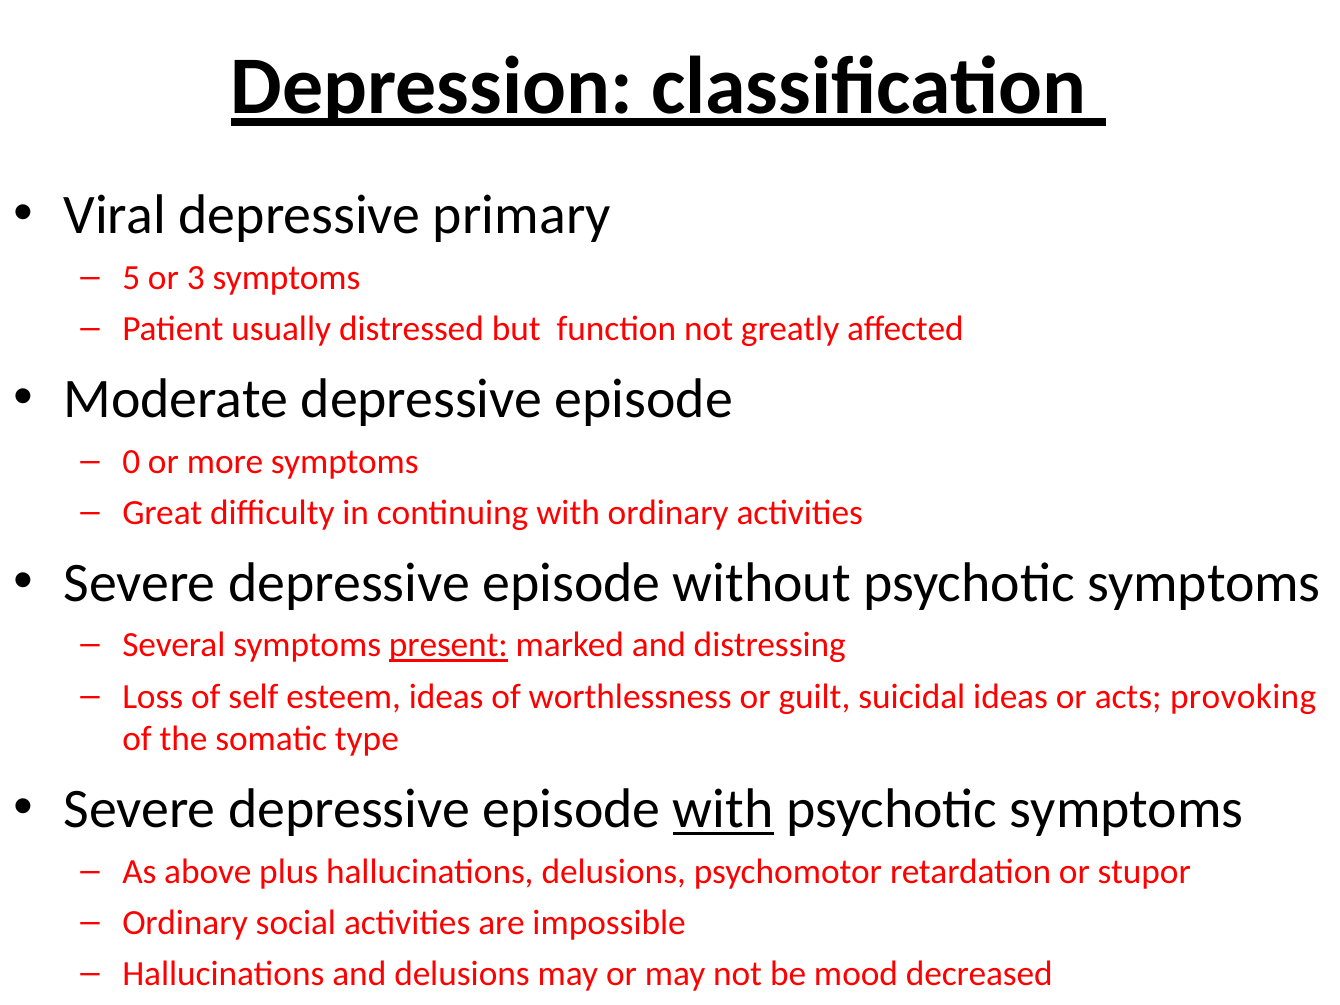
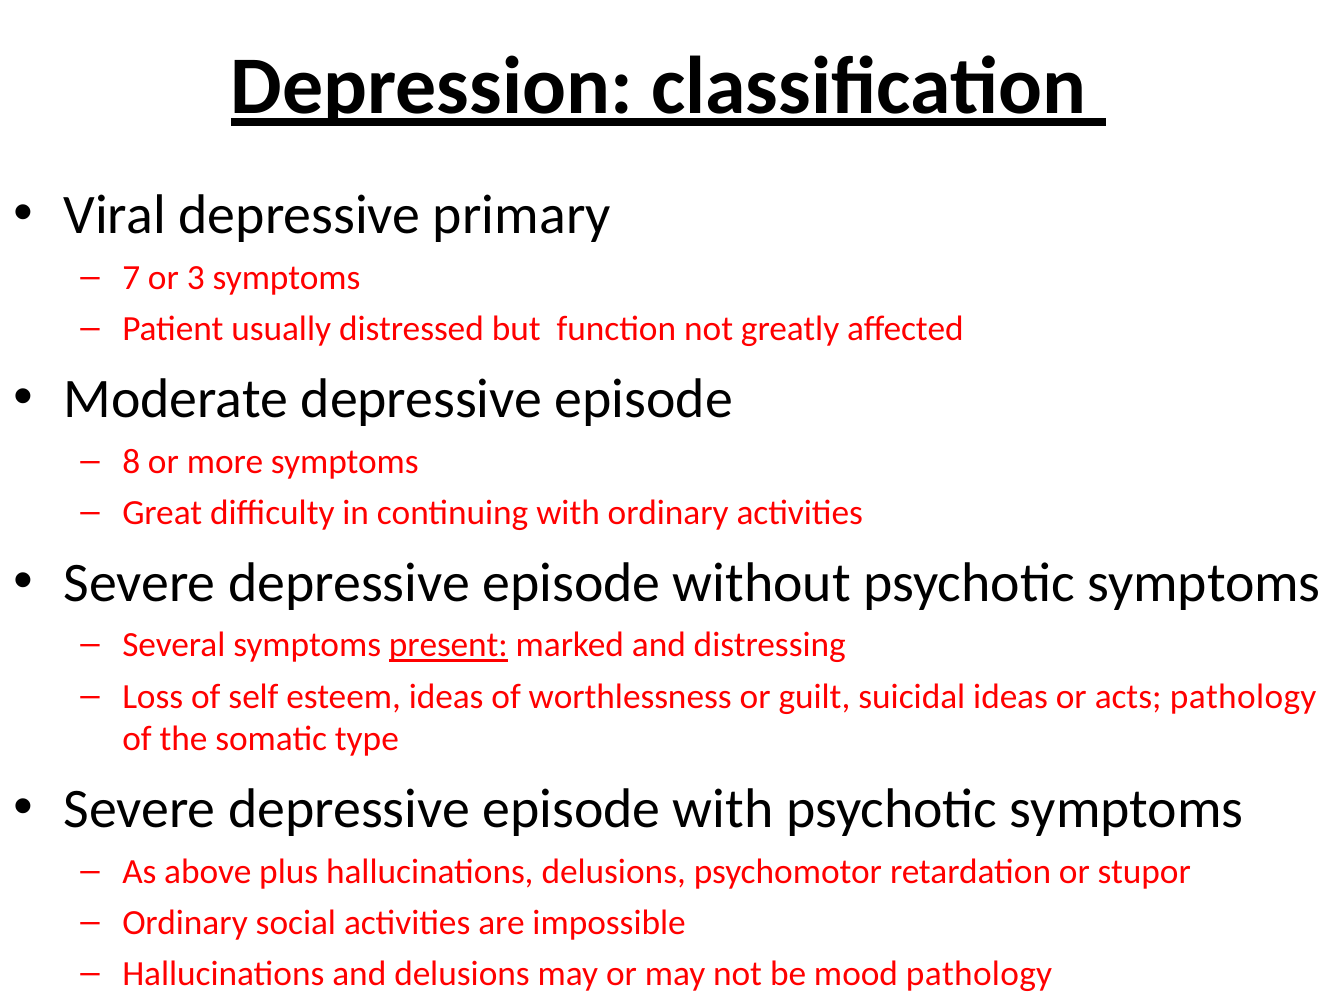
5: 5 -> 7 (131, 278)
0: 0 -> 8 (131, 461)
acts provoking: provoking -> pathology (1243, 697)
with underline: present -> none (723, 809)
mood decreased: decreased -> pathology (979, 974)
